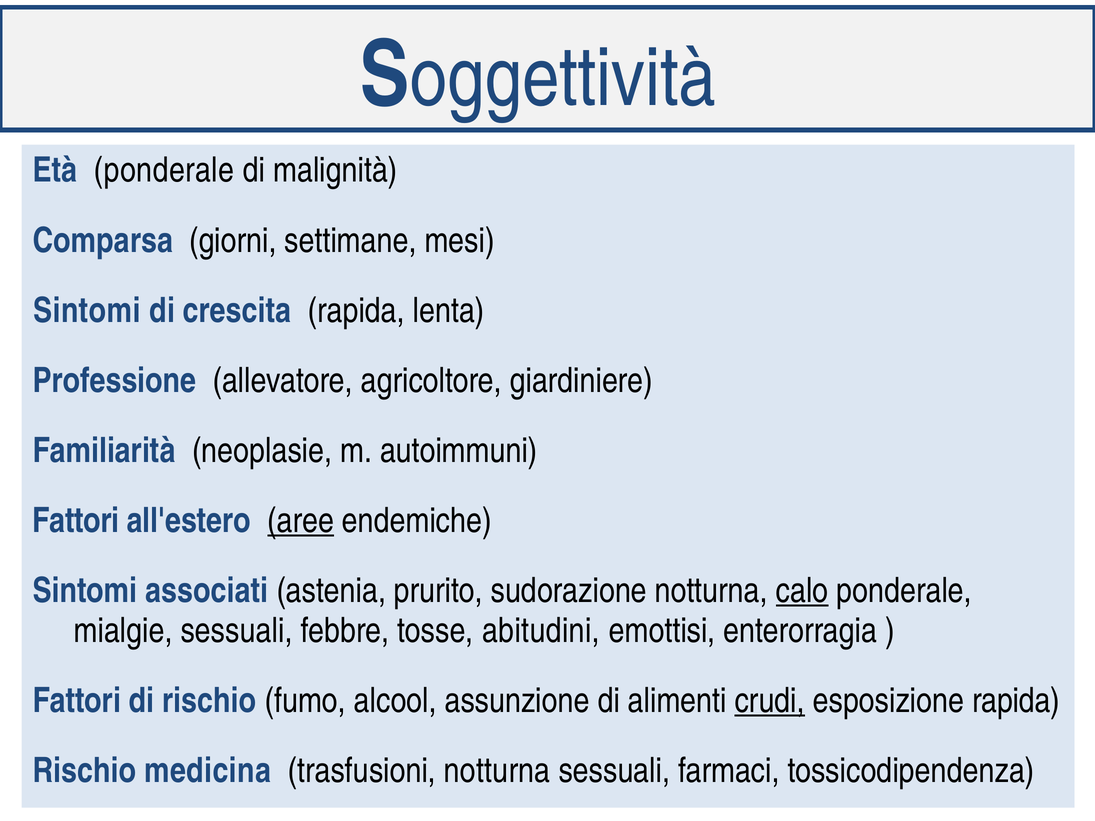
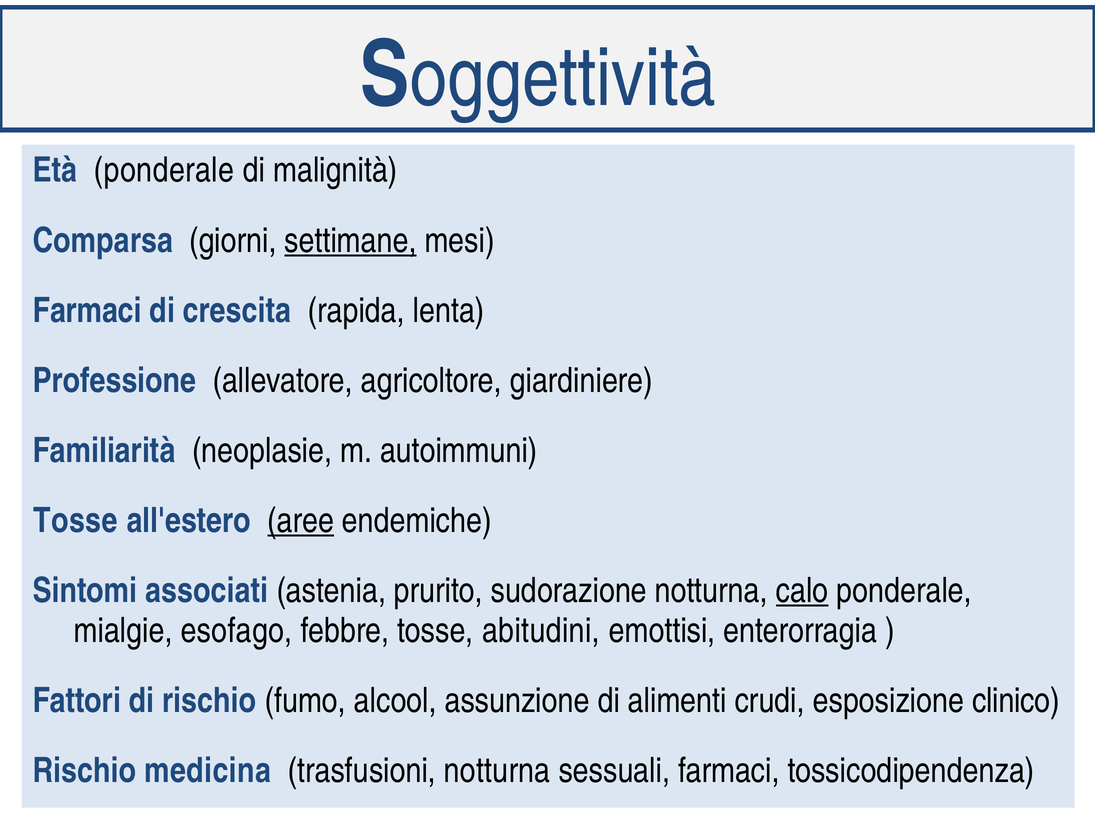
settimane underline: none -> present (351, 241)
Sintomi: Sintomi -> Farmaci (87, 311)
Fattori: Fattori -> Tosse (75, 521)
mialgie sessuali: sessuali -> esofago (236, 631)
crudi underline: present -> none (770, 701)
esposizione rapida: rapida -> clinico (1016, 701)
